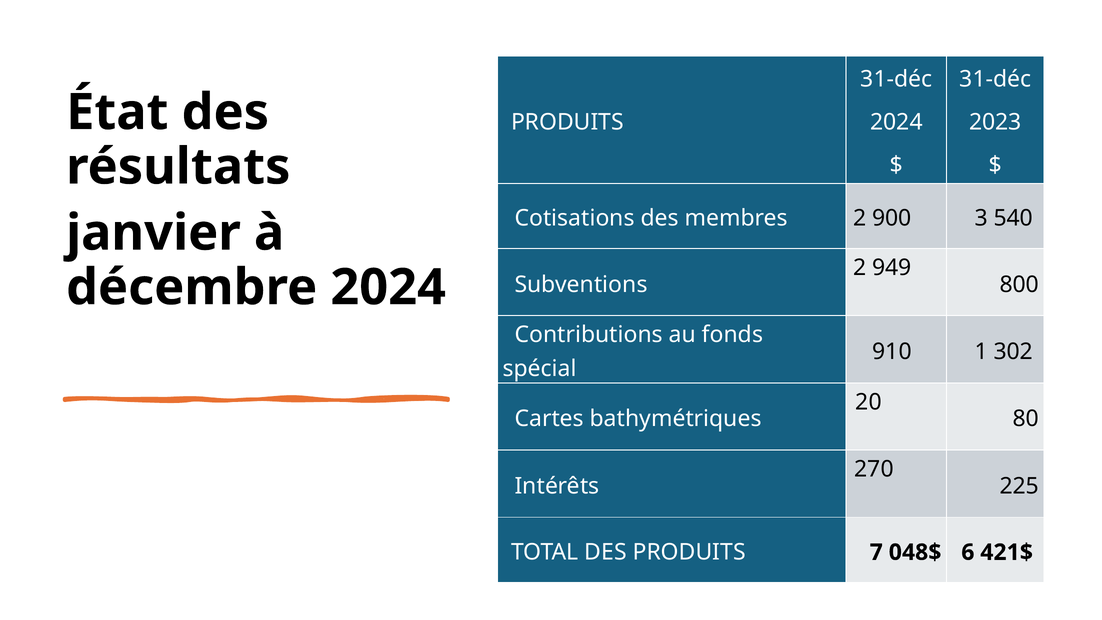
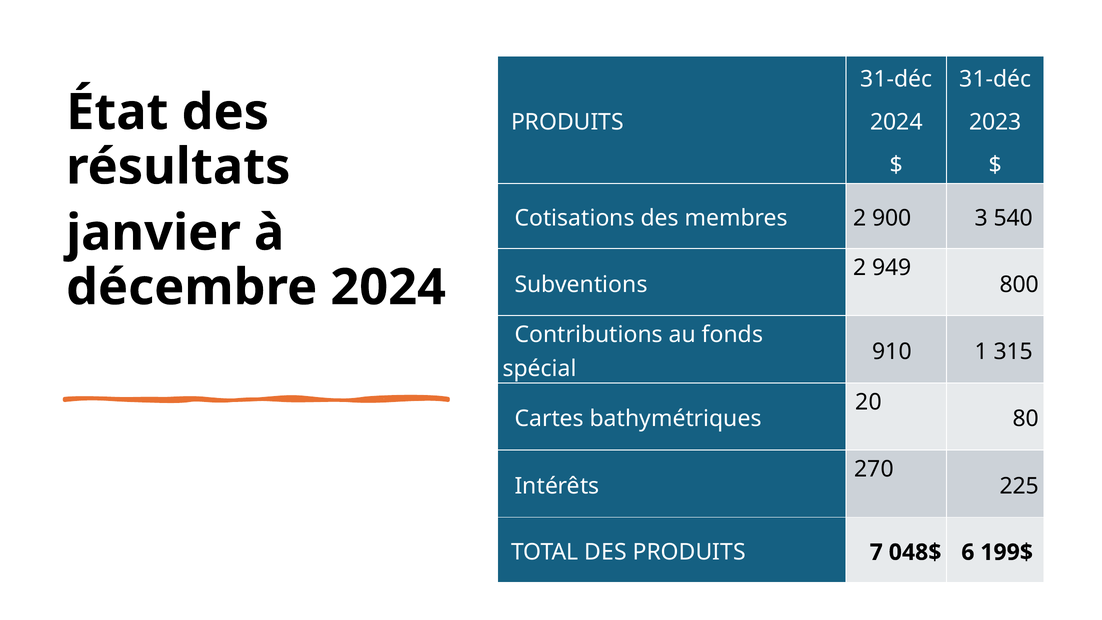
302: 302 -> 315 (1013, 352)
421$: 421$ -> 199$ (1007, 552)
